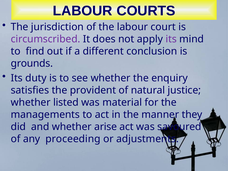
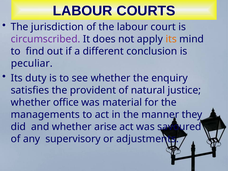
its colour: purple -> orange (171, 39)
grounds: grounds -> peculiar (32, 63)
listed: listed -> office (66, 102)
proceeding: proceeding -> supervisory (73, 139)
